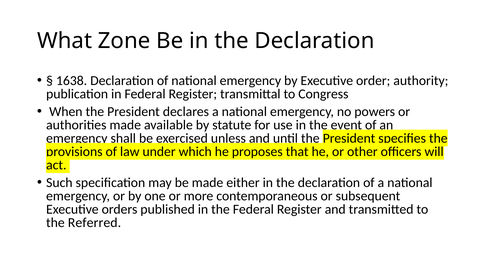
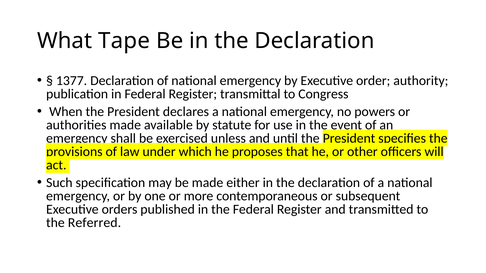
Zone: Zone -> Tape (124, 41)
1638: 1638 -> 1377 (72, 81)
